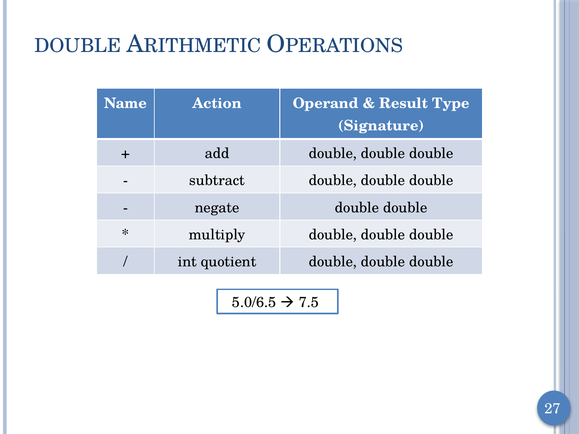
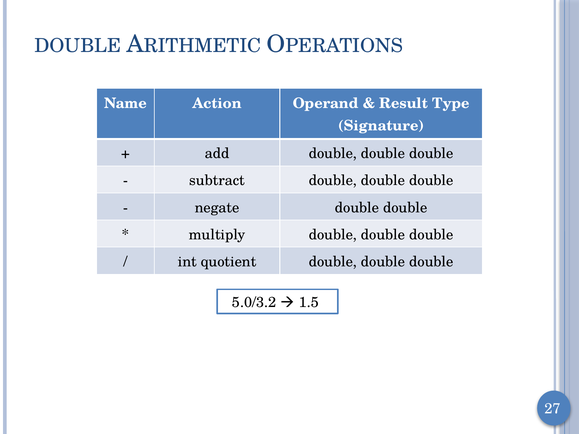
5.0/6.5: 5.0/6.5 -> 5.0/3.2 (254, 303)
7.5: 7.5 -> 1.5 (309, 303)
